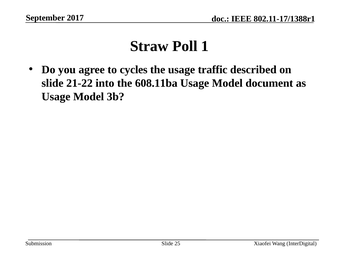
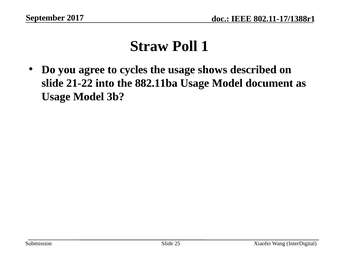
traffic: traffic -> shows (213, 70)
608.11ba: 608.11ba -> 882.11ba (156, 83)
